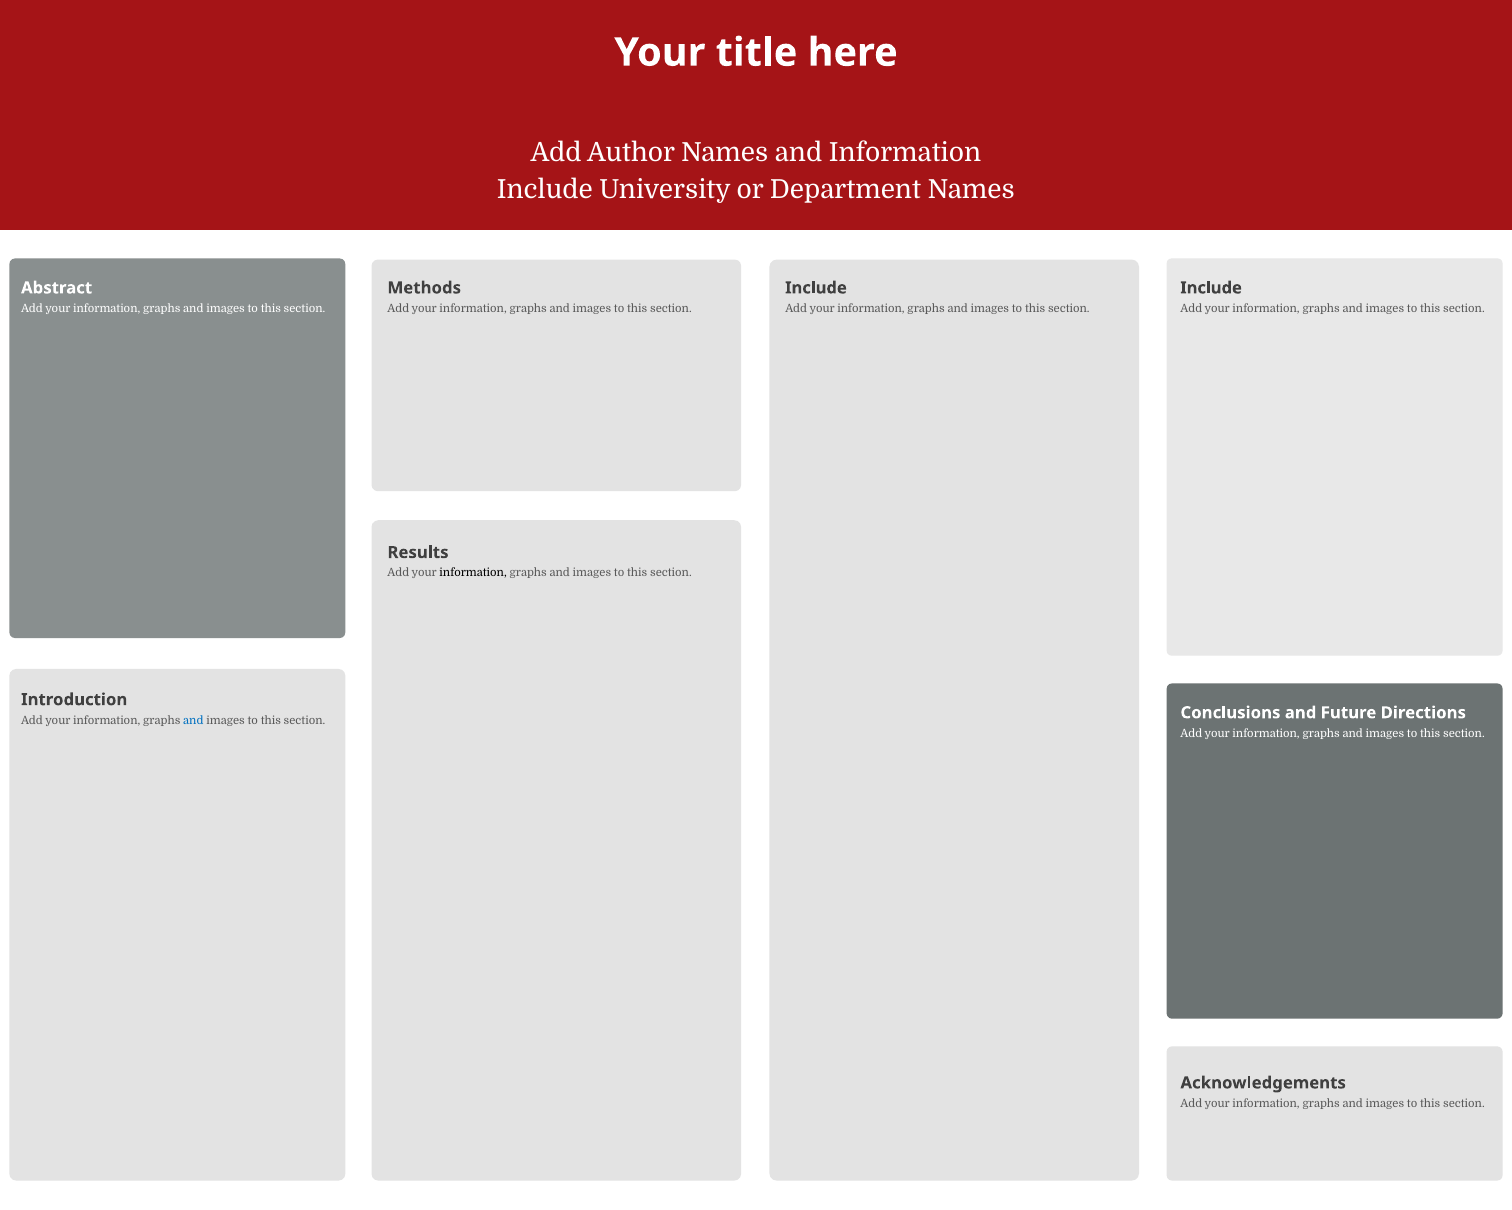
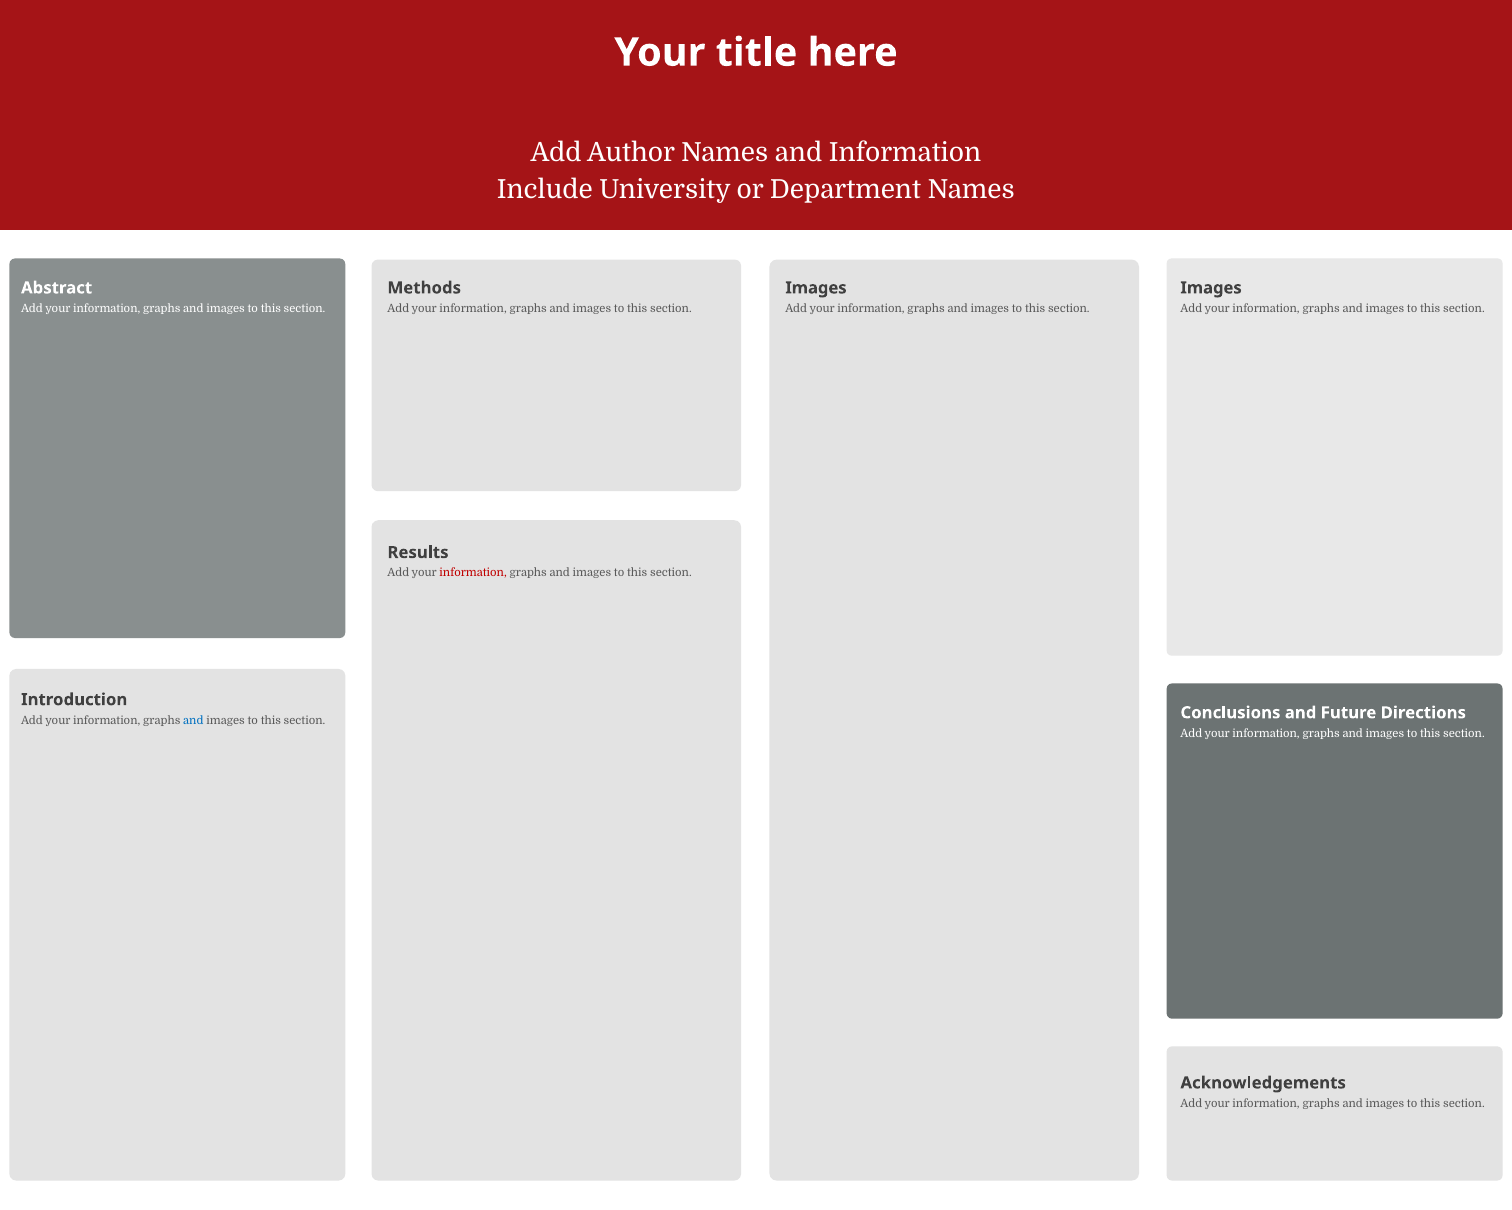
Include: Include -> Images (816, 288)
Include: Include -> Images (1211, 288)
information colour: black -> red (473, 573)
